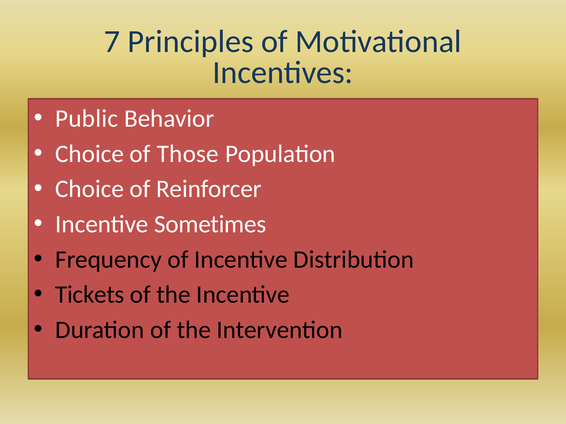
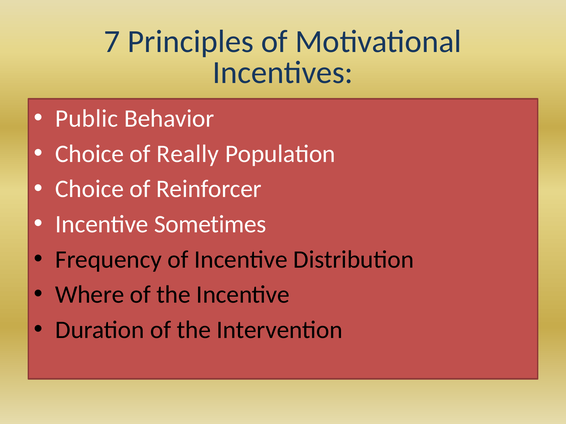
Those: Those -> Really (188, 154)
Tickets: Tickets -> Where (90, 295)
